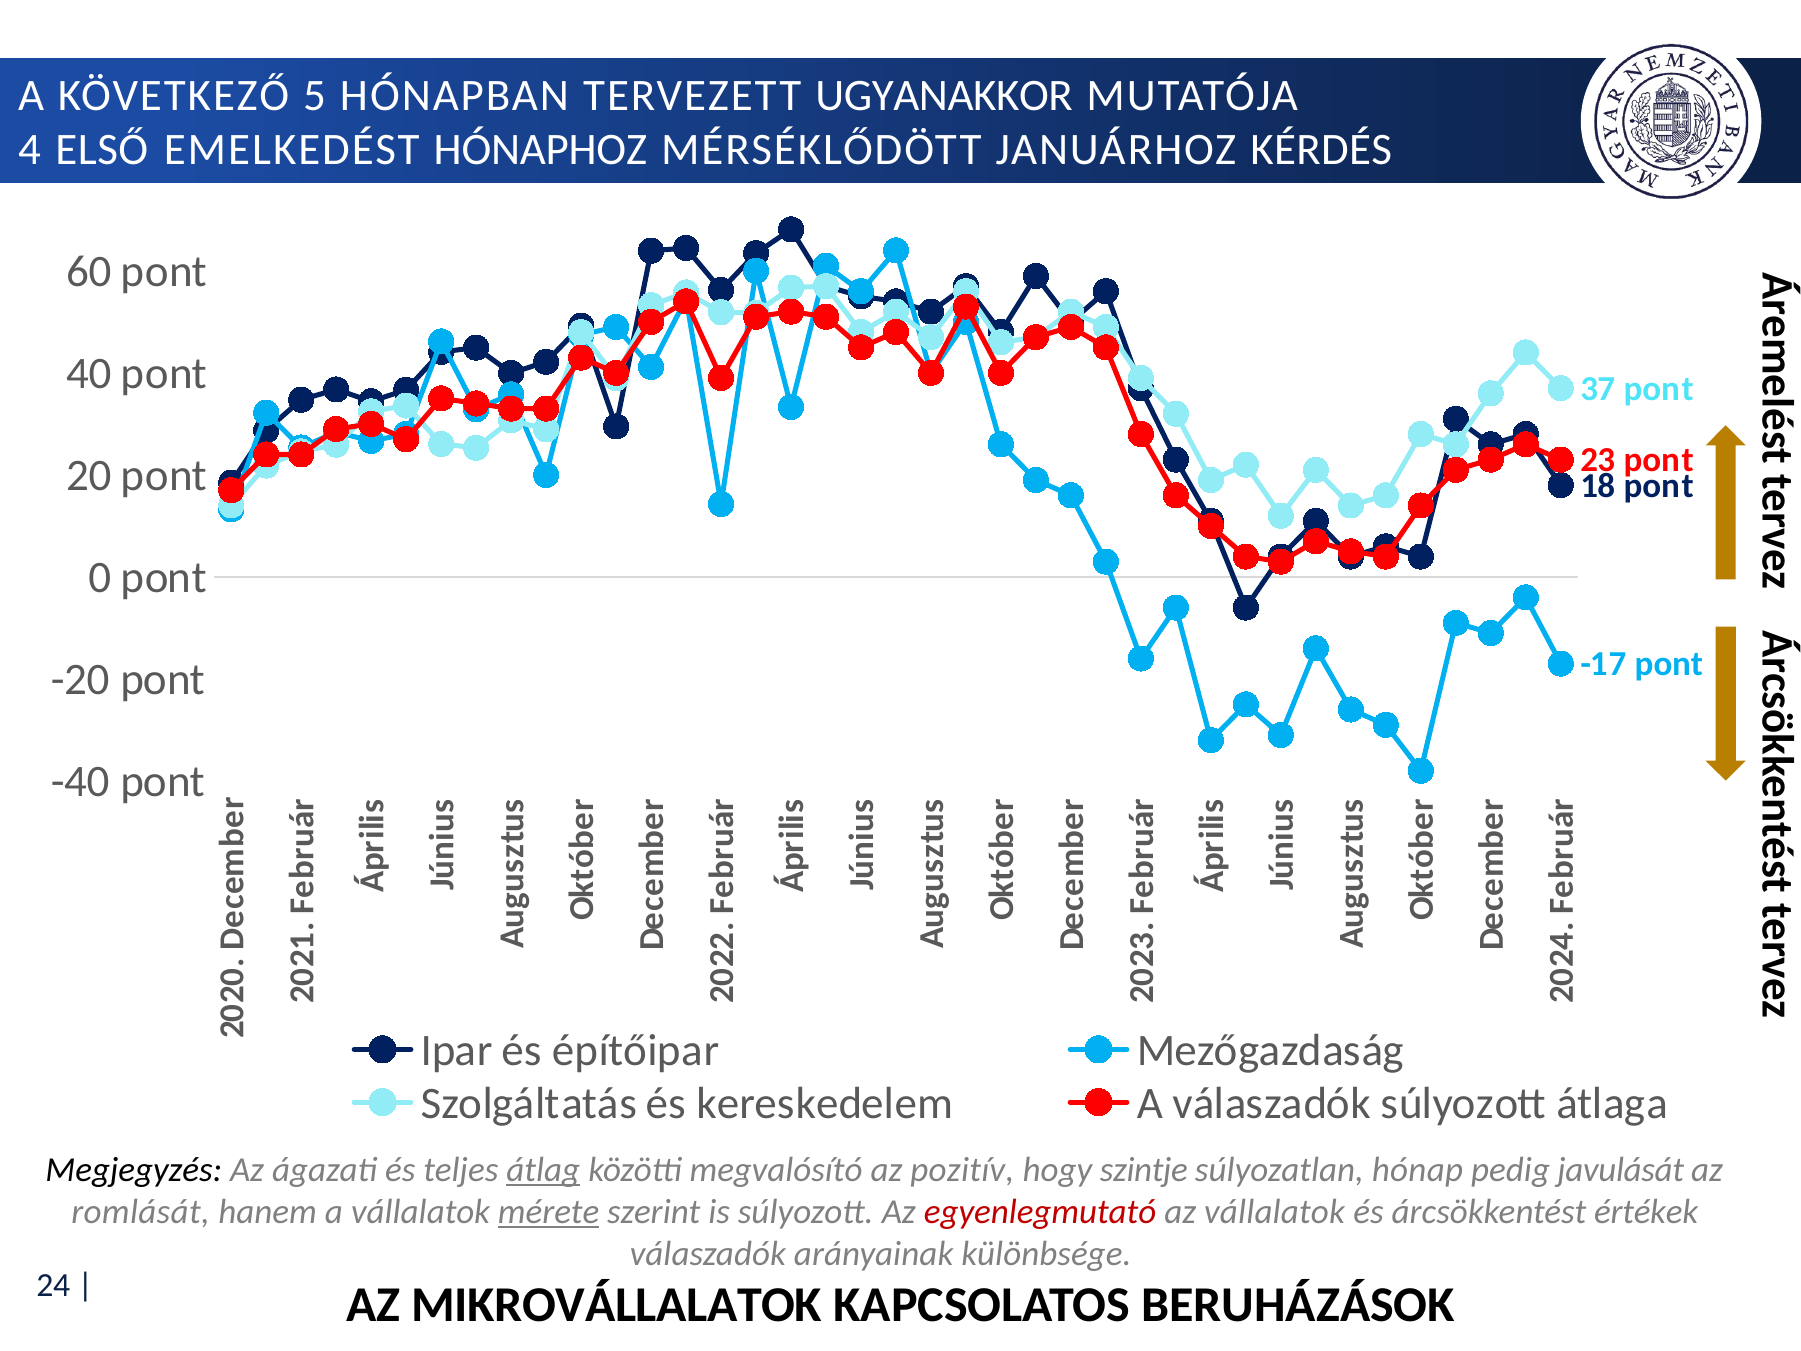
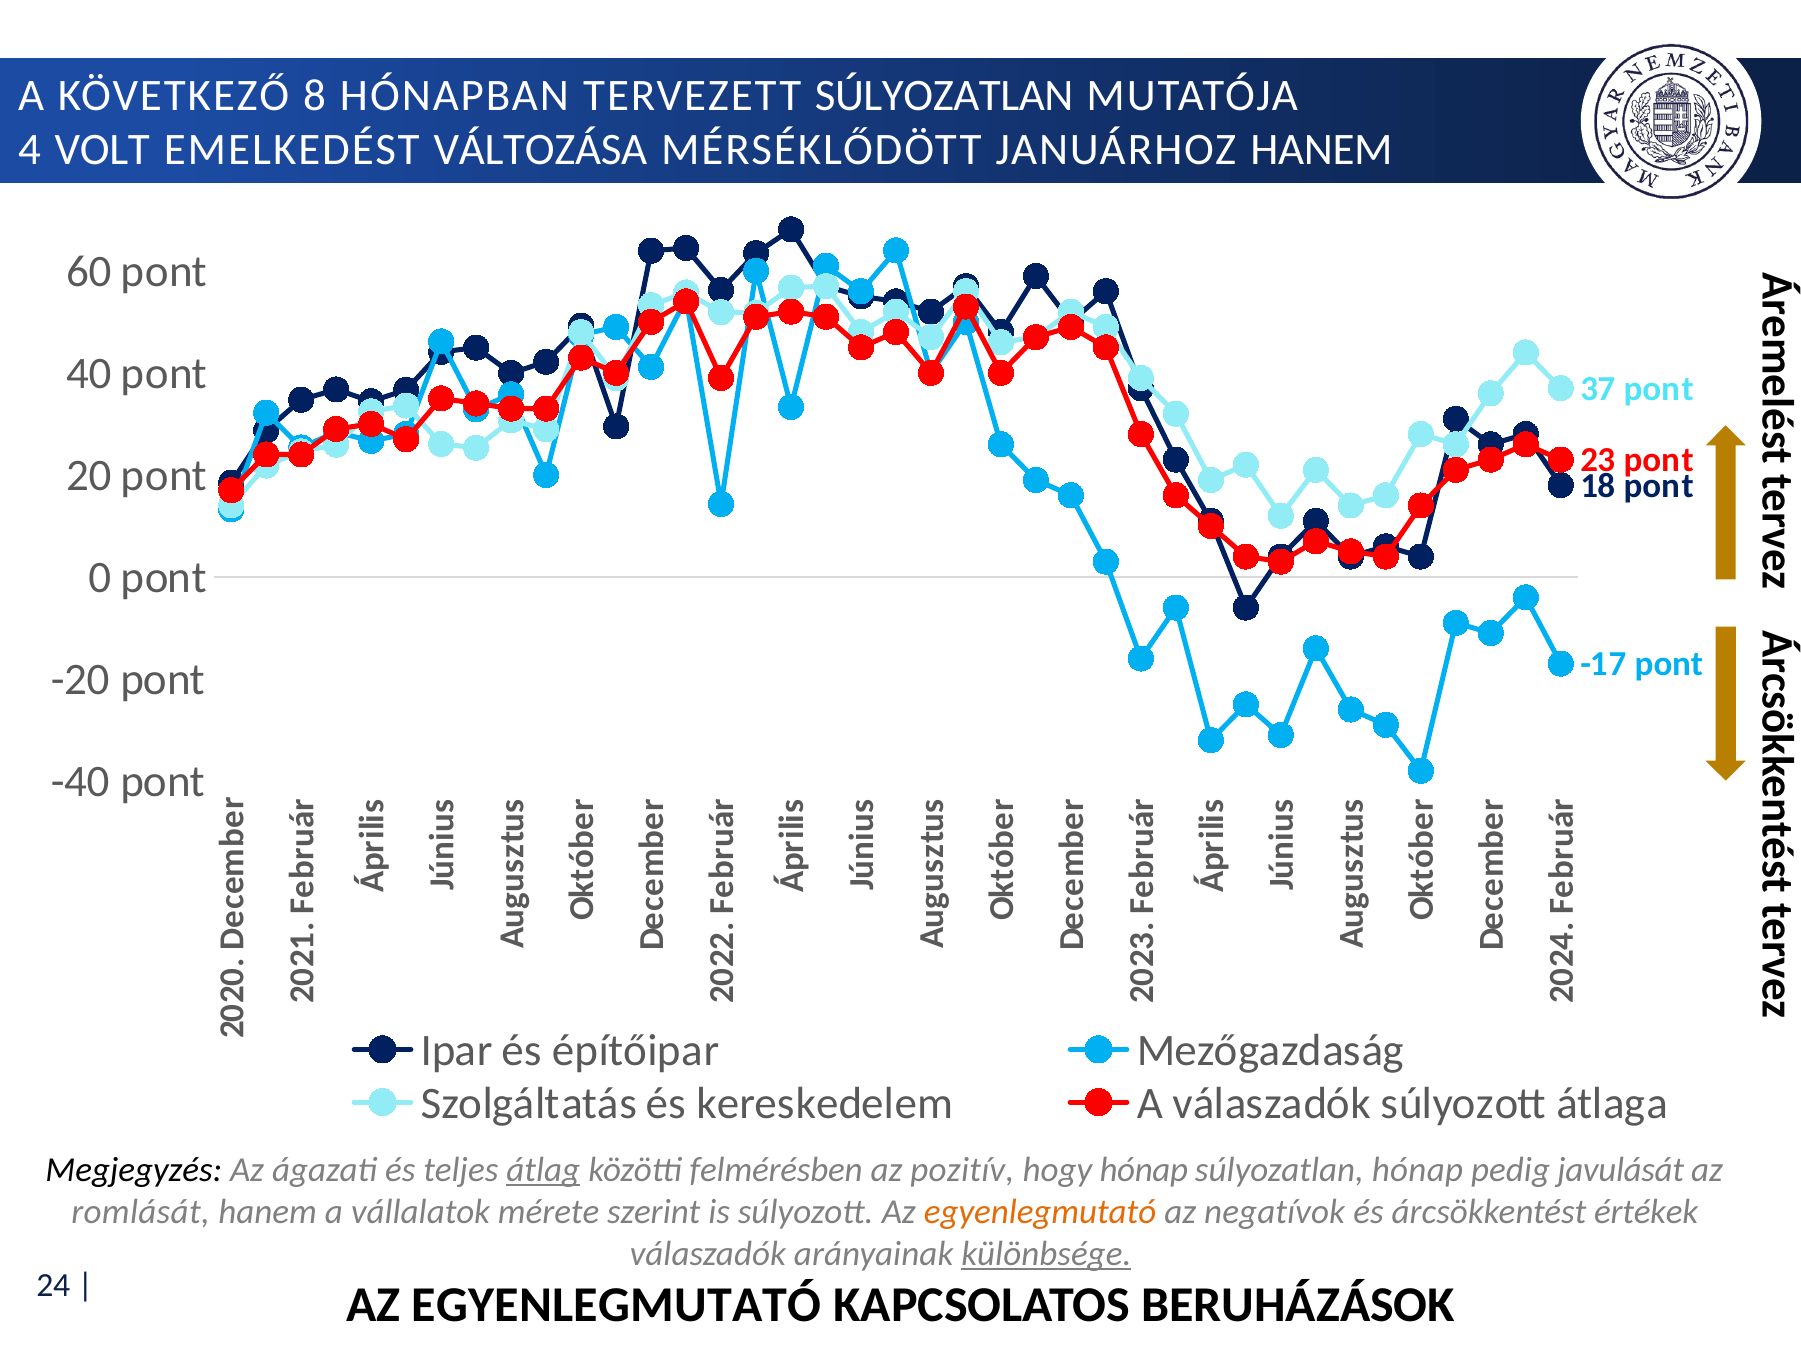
5: 5 -> 8 (314, 96)
TERVEZETT UGYANAKKOR: UGYANAKKOR -> SÚLYOZATLAN (944, 96)
ELSŐ: ELSŐ -> VOLT (102, 150)
HÓNAPHOZ: HÓNAPHOZ -> VÁLTOZÁSA (540, 150)
JANUÁRHOZ KÉRDÉS: KÉRDÉS -> HANEM (1321, 150)
megvalósító: megvalósító -> felmérésben (776, 1170)
hogy szintje: szintje -> hónap (1144, 1170)
mérete underline: present -> none (549, 1212)
egyenlegmutató colour: red -> orange (1040, 1212)
az vállalatok: vállalatok -> negatívok (1275, 1212)
különbsége underline: none -> present (1046, 1254)
MIKROVÁLLALATOK: MIKROVÁLLALATOK -> EGYENLEGMUTATÓ (617, 1305)
